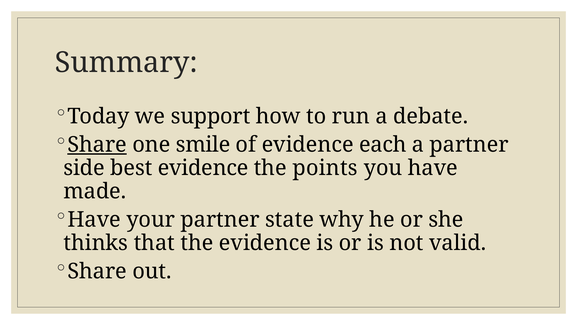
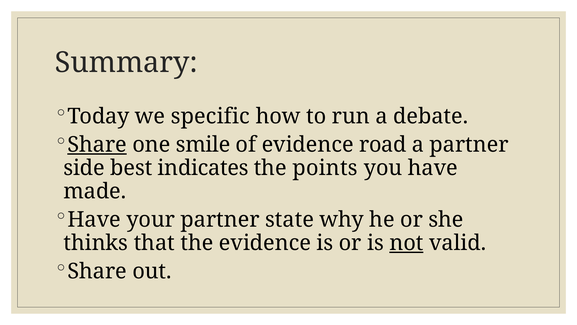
support: support -> specific (210, 116)
each: each -> road (383, 144)
best evidence: evidence -> indicates (203, 168)
not underline: none -> present (406, 243)
